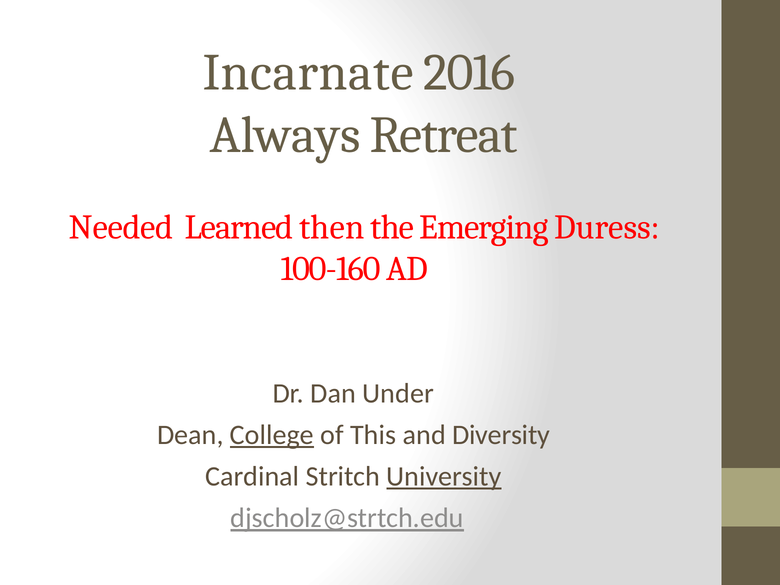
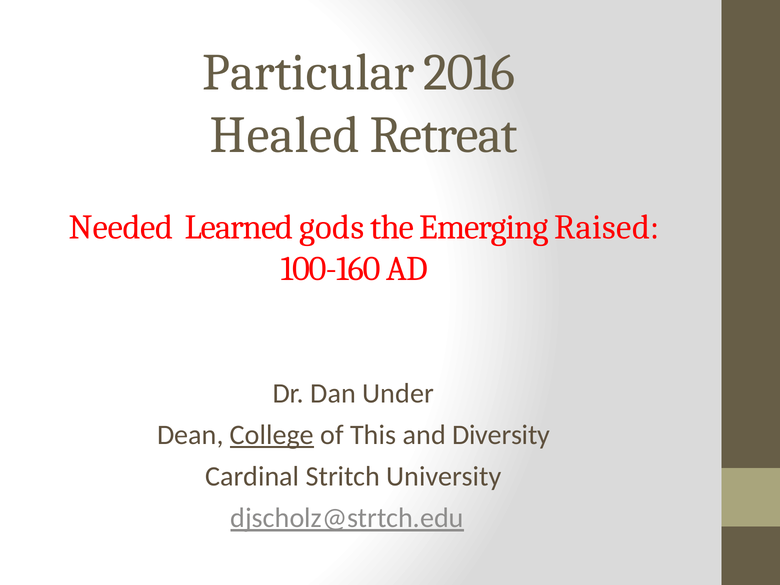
Incarnate: Incarnate -> Particular (308, 72)
Always: Always -> Healed (285, 135)
then: then -> gods (332, 227)
Duress: Duress -> Raised (607, 227)
University underline: present -> none (444, 476)
